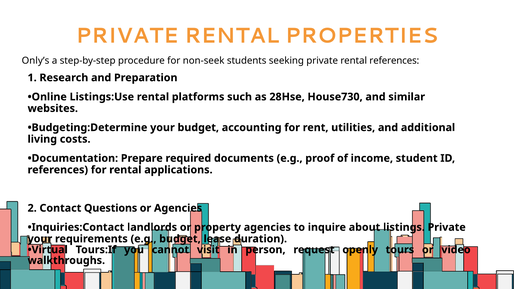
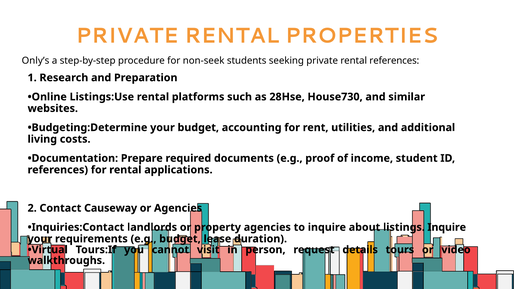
Questions: Questions -> Causeway (111, 208)
listings Private: Private -> Inquire (447, 227)
openly: openly -> details (360, 250)
